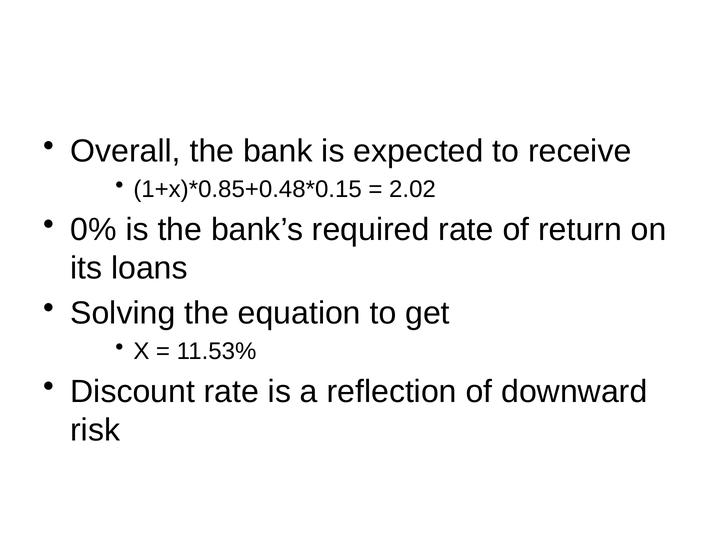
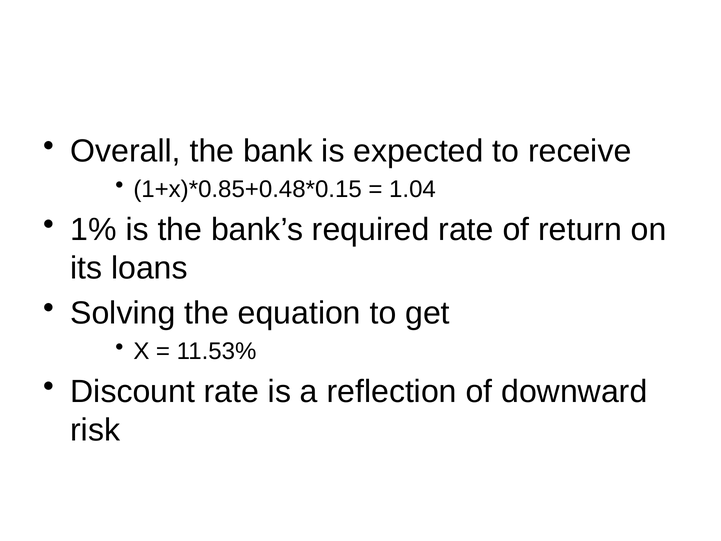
2.02: 2.02 -> 1.04 (412, 189)
0%: 0% -> 1% (93, 230)
